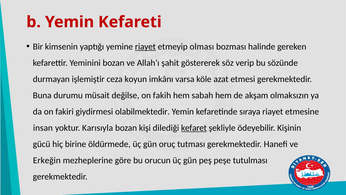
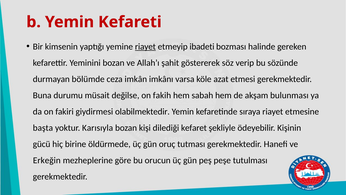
olması: olması -> ibadeti (202, 47)
işlemiştir: işlemiştir -> bölümde (88, 79)
koyun: koyun -> imkân (136, 79)
olmaksızın: olmaksızın -> bulunması (289, 95)
insan: insan -> başta (43, 128)
kefaret underline: present -> none (194, 128)
